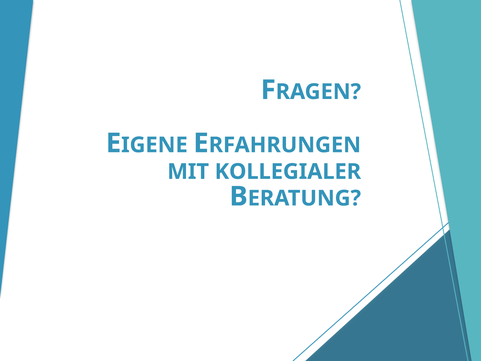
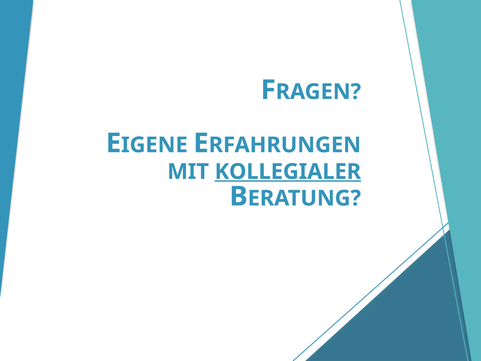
KOLLEGIALER underline: none -> present (288, 172)
